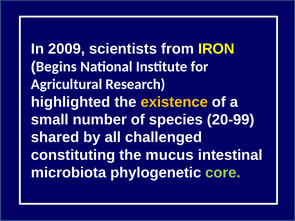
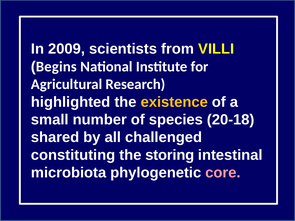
IRON: IRON -> VILLI (216, 49)
20-99: 20-99 -> 20-18 (231, 120)
mucus: mucus -> storing (170, 155)
core colour: light green -> pink (223, 173)
